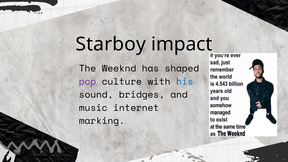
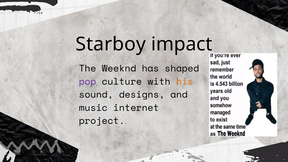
his colour: blue -> orange (185, 82)
bridges: bridges -> designs (142, 95)
marking: marking -> project (102, 121)
